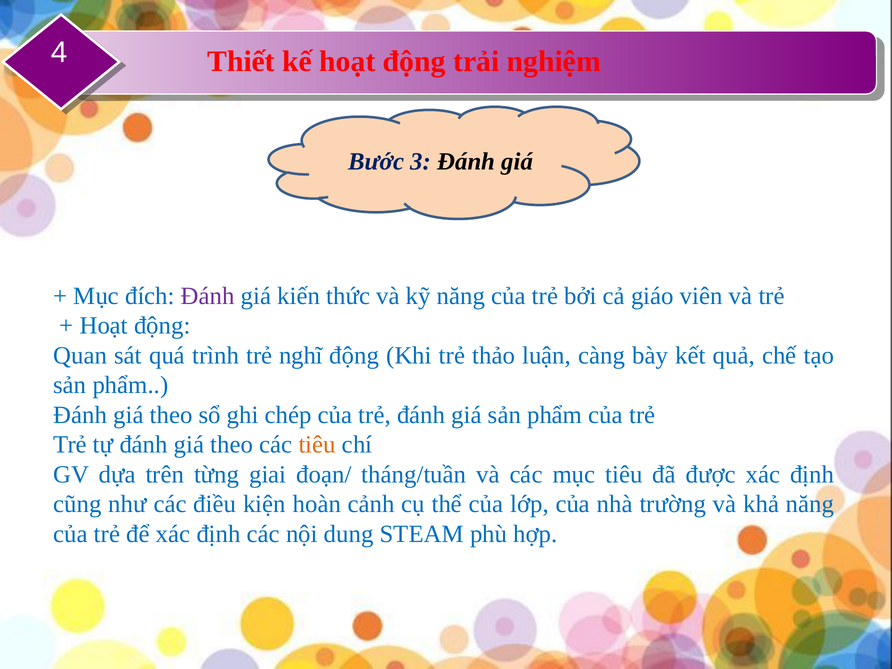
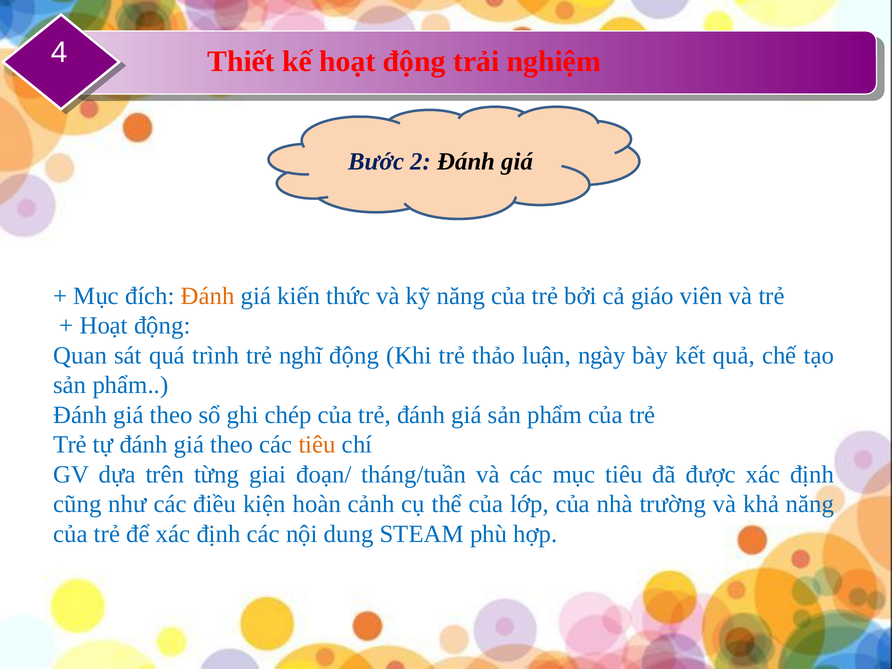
3: 3 -> 2 (421, 162)
Đánh colour: purple -> orange (208, 296)
càng: càng -> ngày (602, 356)
